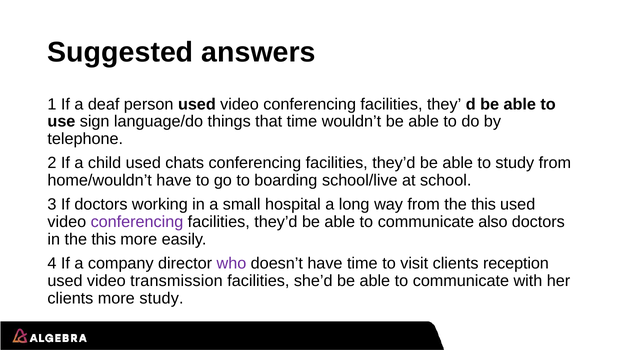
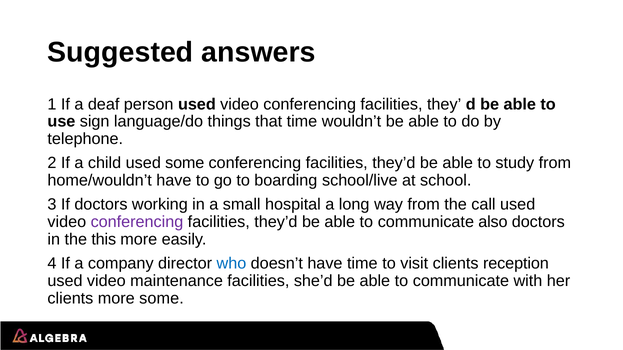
used chats: chats -> some (185, 163)
from the this: this -> call (483, 205)
who colour: purple -> blue (231, 264)
transmission: transmission -> maintenance (177, 281)
more study: study -> some (162, 299)
